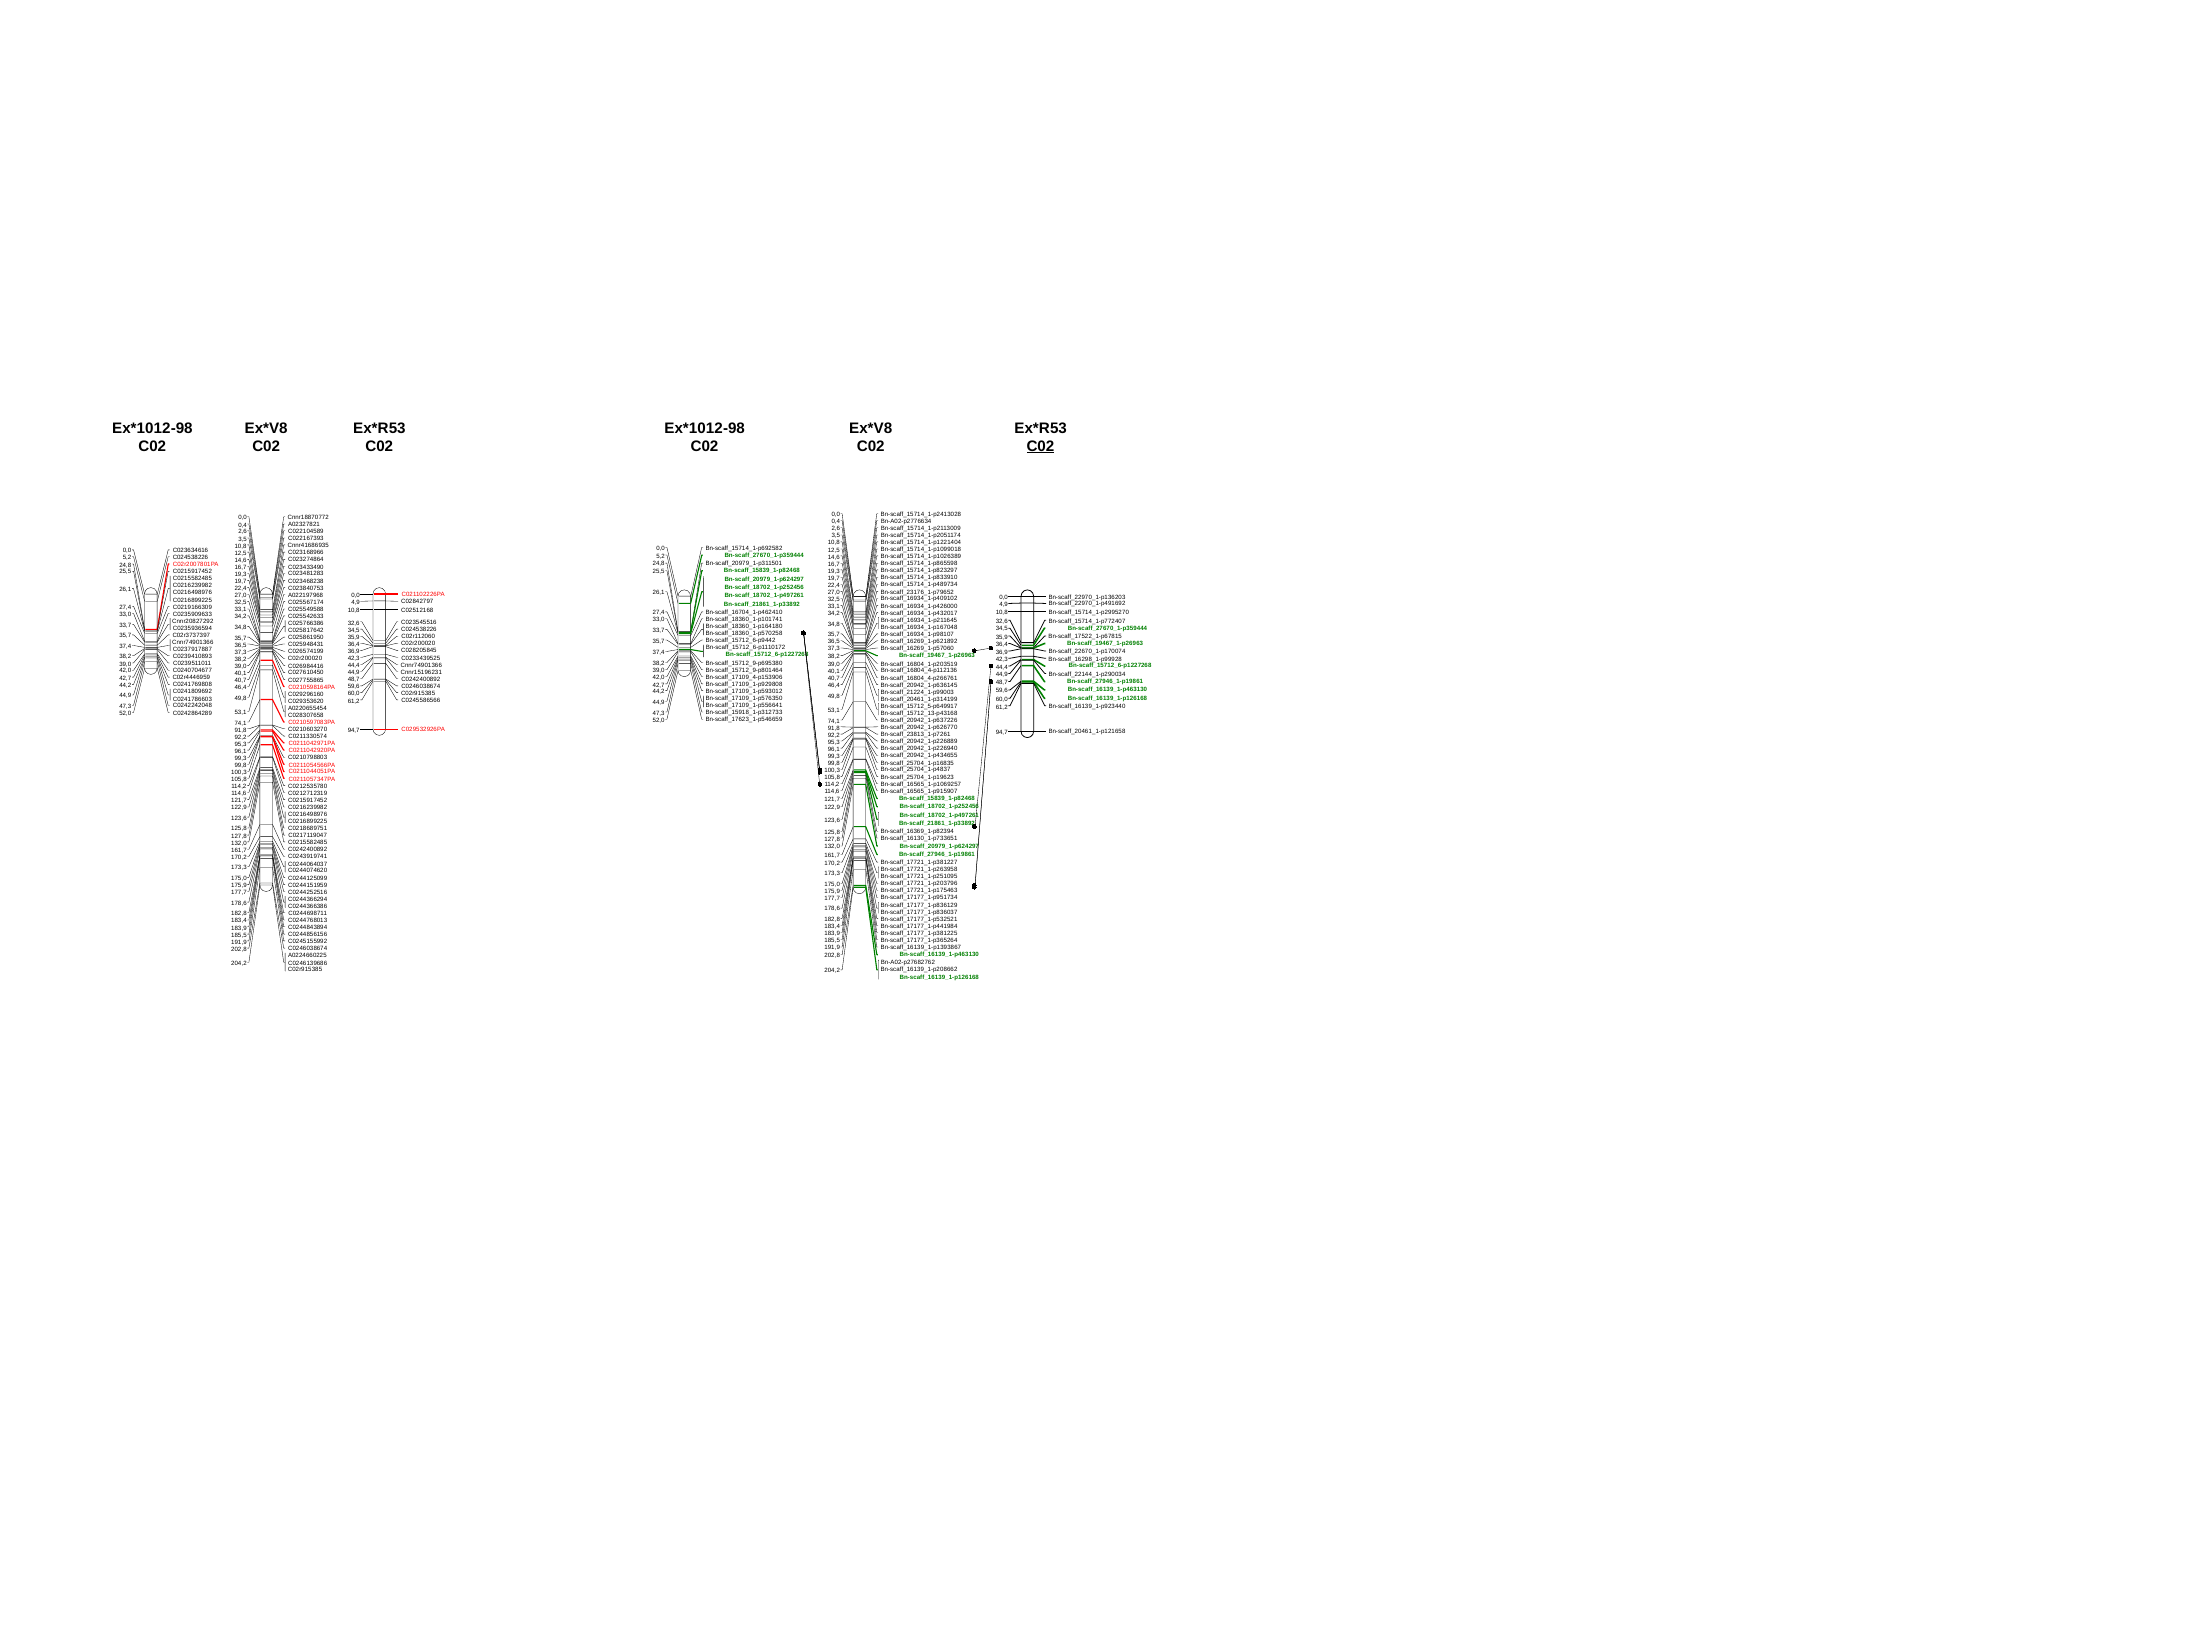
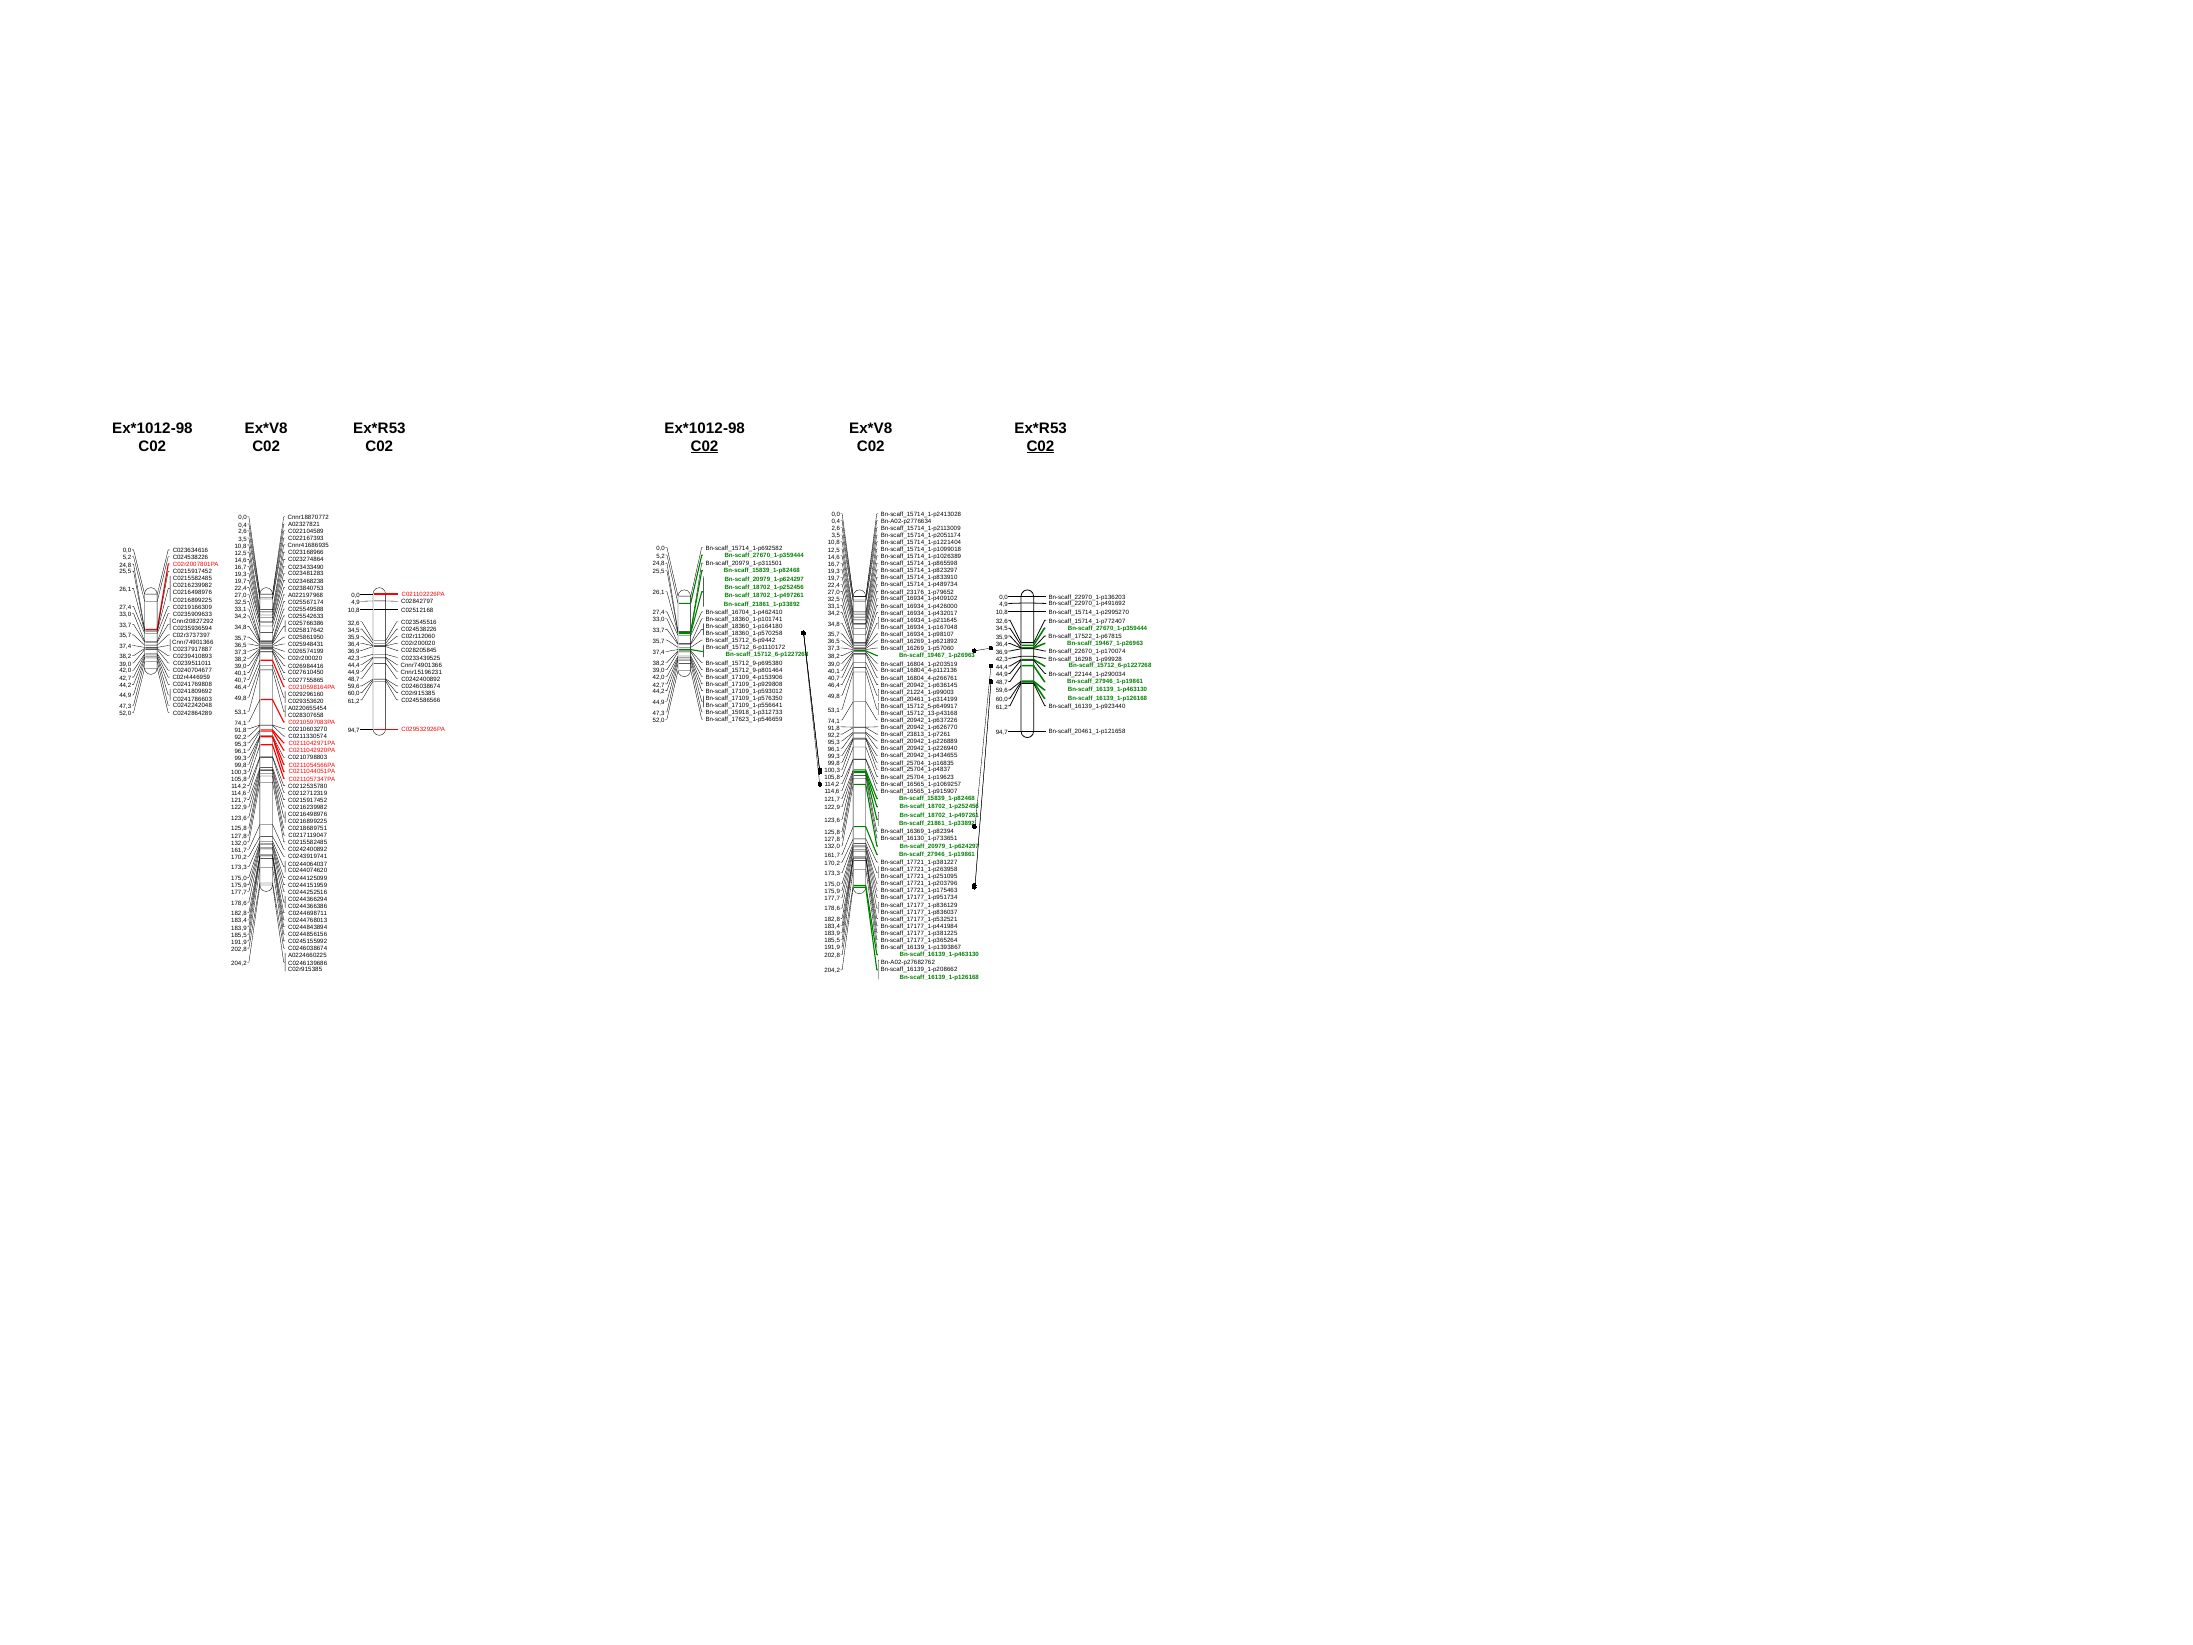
C02 underline: none -> present (705, 446)
